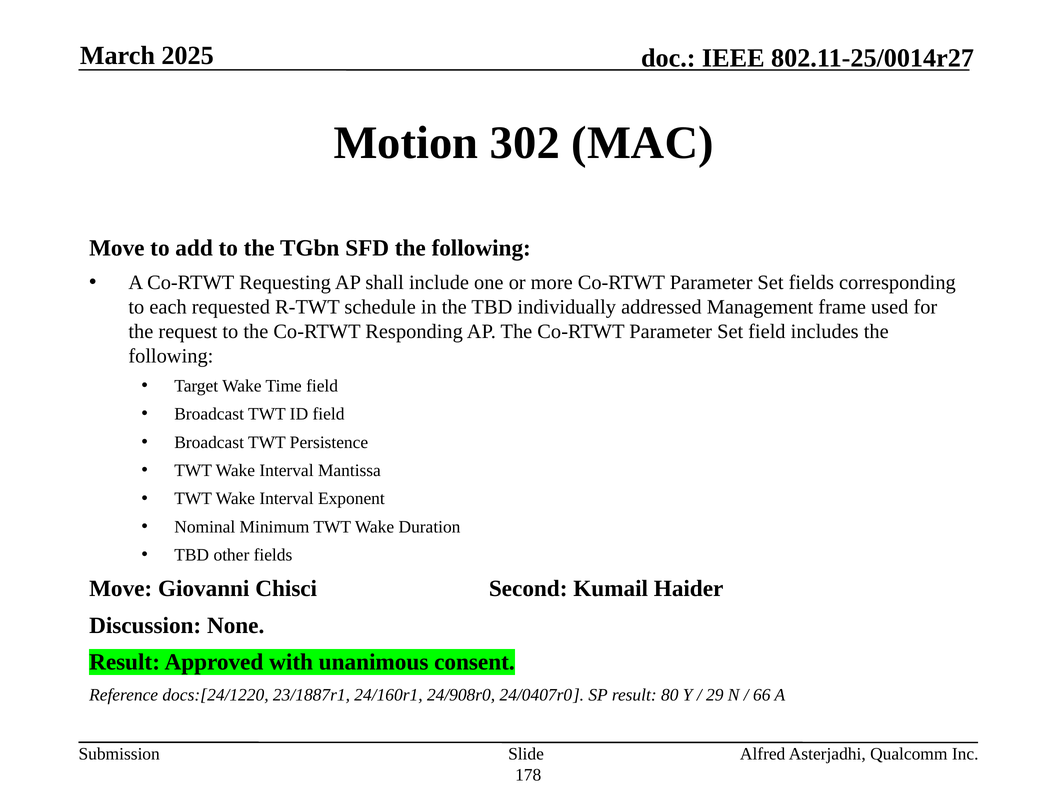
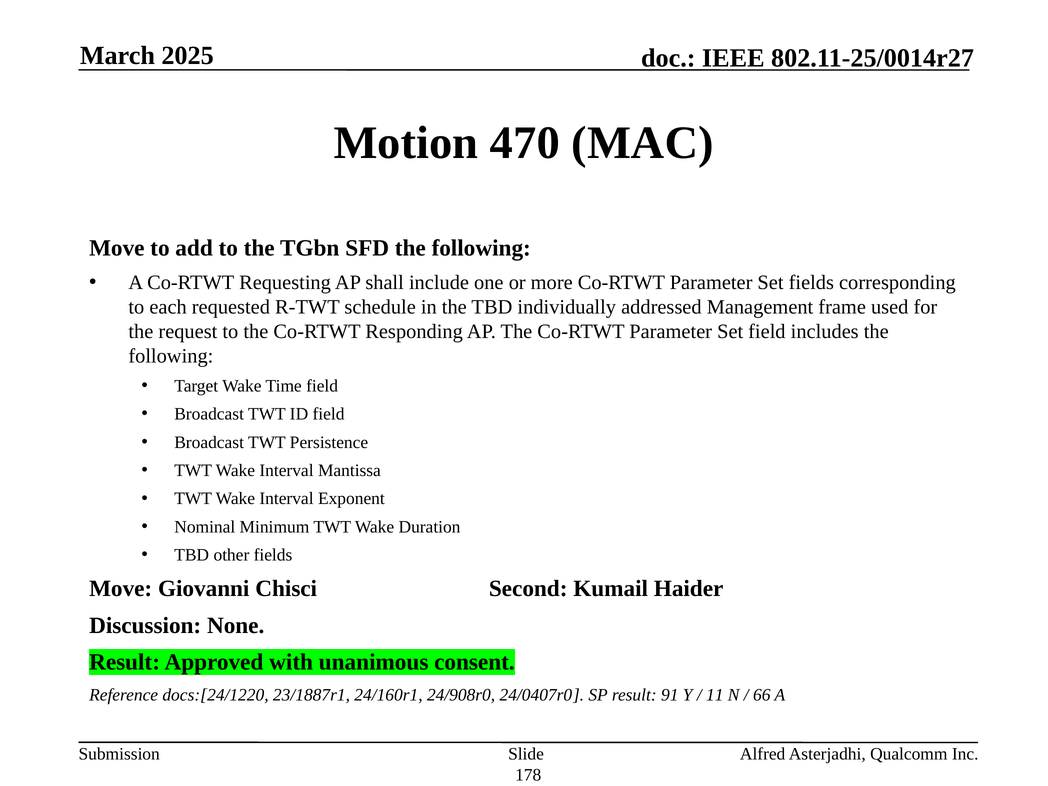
302: 302 -> 470 (525, 143)
80: 80 -> 91 (670, 695)
29: 29 -> 11 (715, 695)
